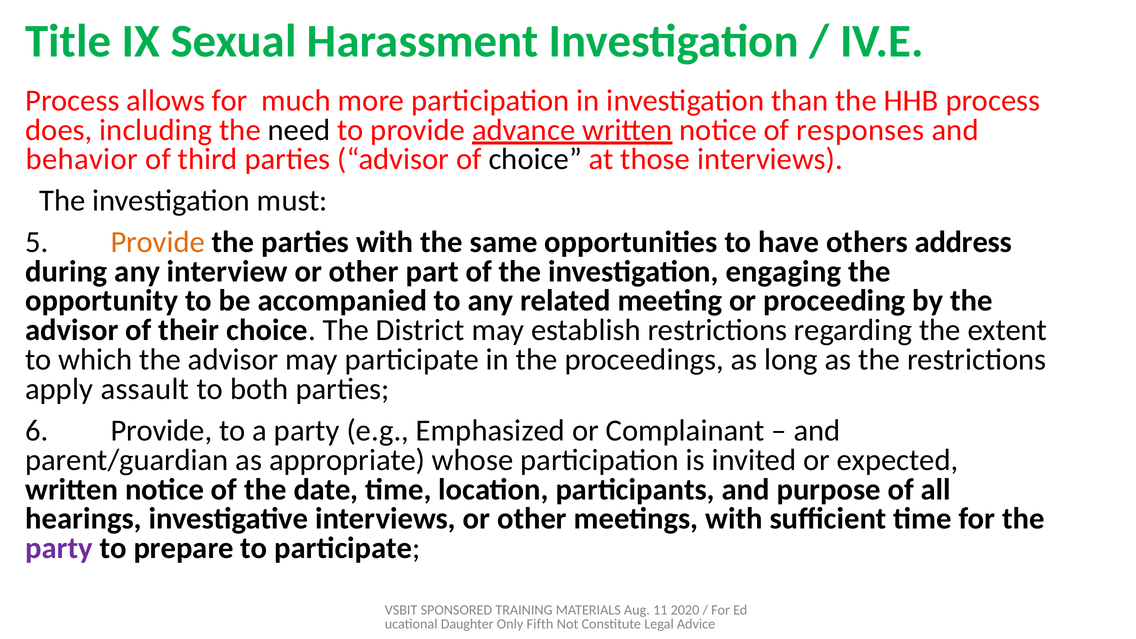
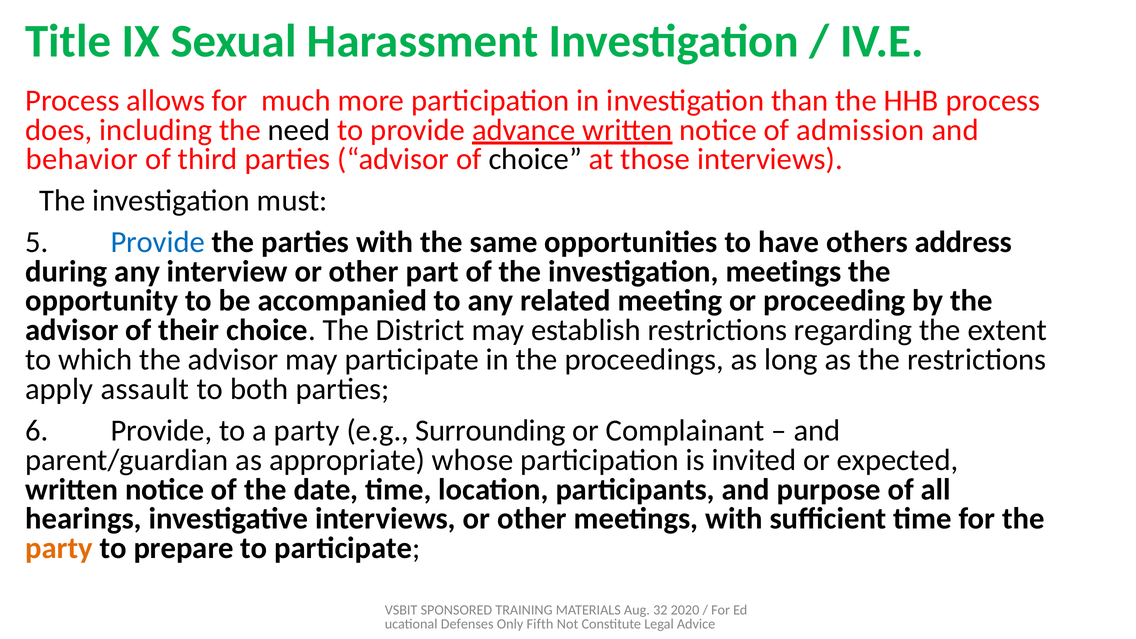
responses: responses -> admission (860, 130)
Provide colour: orange -> blue (158, 242)
investigation engaging: engaging -> meetings (784, 271)
Emphasized: Emphasized -> Surrounding (491, 431)
party colour: purple -> orange (59, 548)
11: 11 -> 32 (660, 610)
Daughter: Daughter -> Defenses (467, 624)
